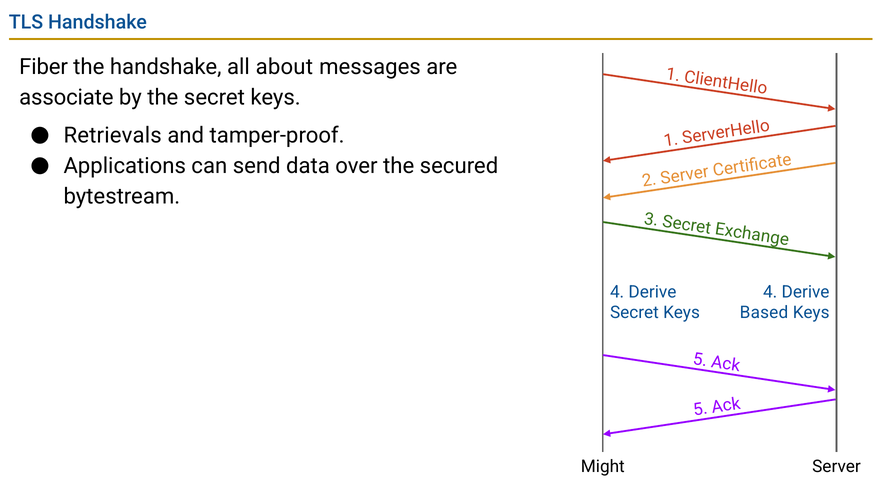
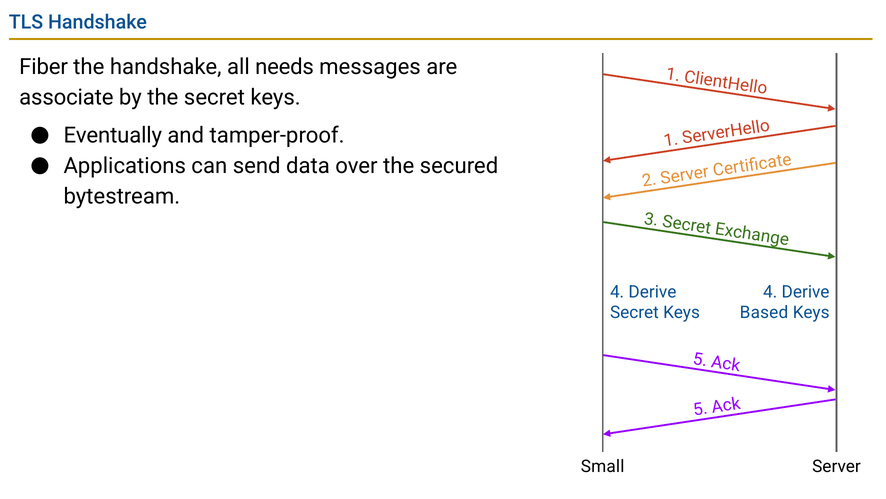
about: about -> needs (285, 67)
Retrievals: Retrievals -> Eventually (113, 135)
Might: Might -> Small (603, 466)
